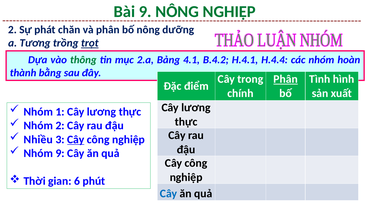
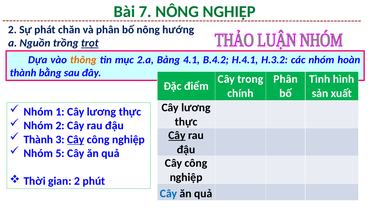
Bài 9: 9 -> 7 (145, 12)
dưỡng: dưỡng -> hướng (178, 30)
Tương: Tương -> Nguồn (35, 43)
thông colour: green -> orange (83, 60)
H.4.4: H.4.4 -> H.3.2 (274, 60)
Phân underline: present -> none (286, 79)
Cây underline: none -> present (177, 135)
Nhiều: Nhiều -> Thành (38, 140)
Nhóm 9: 9 -> 5 (60, 154)
gian 6: 6 -> 2 (77, 181)
